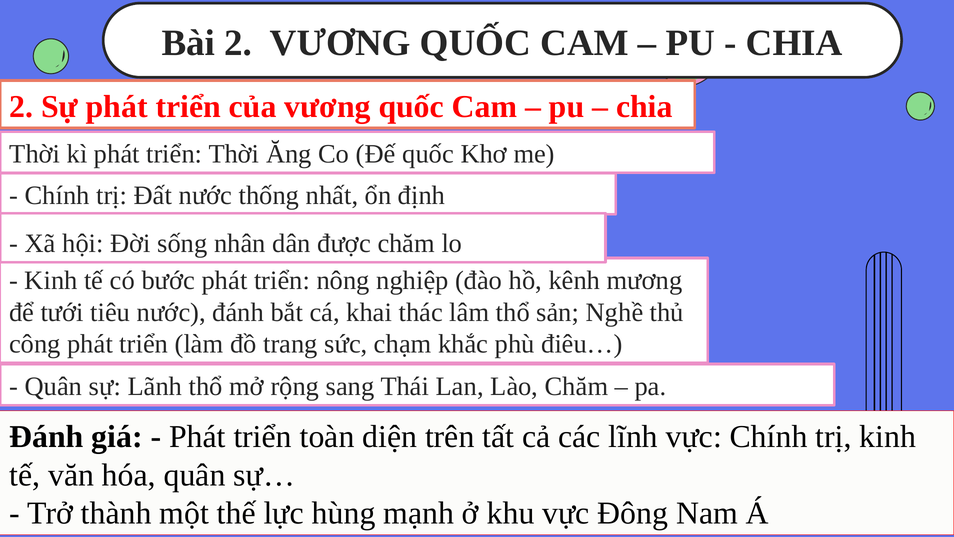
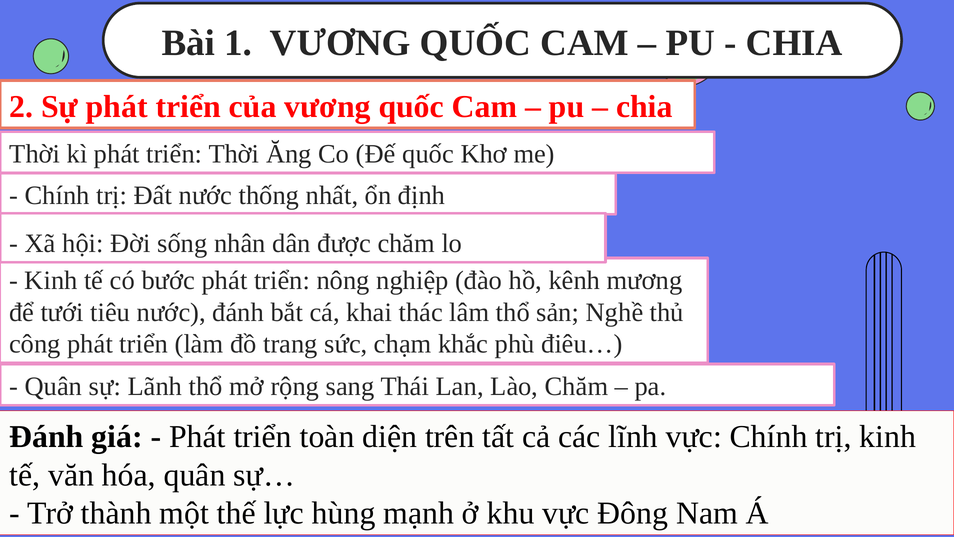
Bài 2: 2 -> 1 (238, 43)
